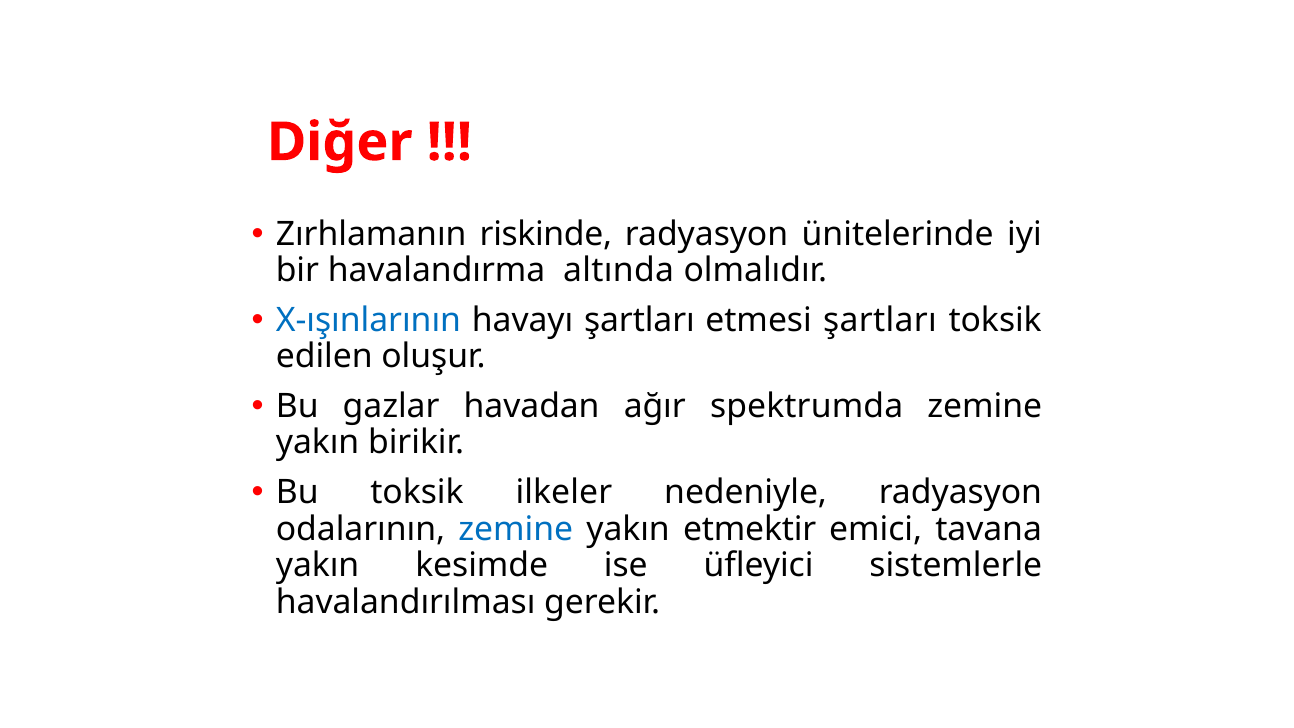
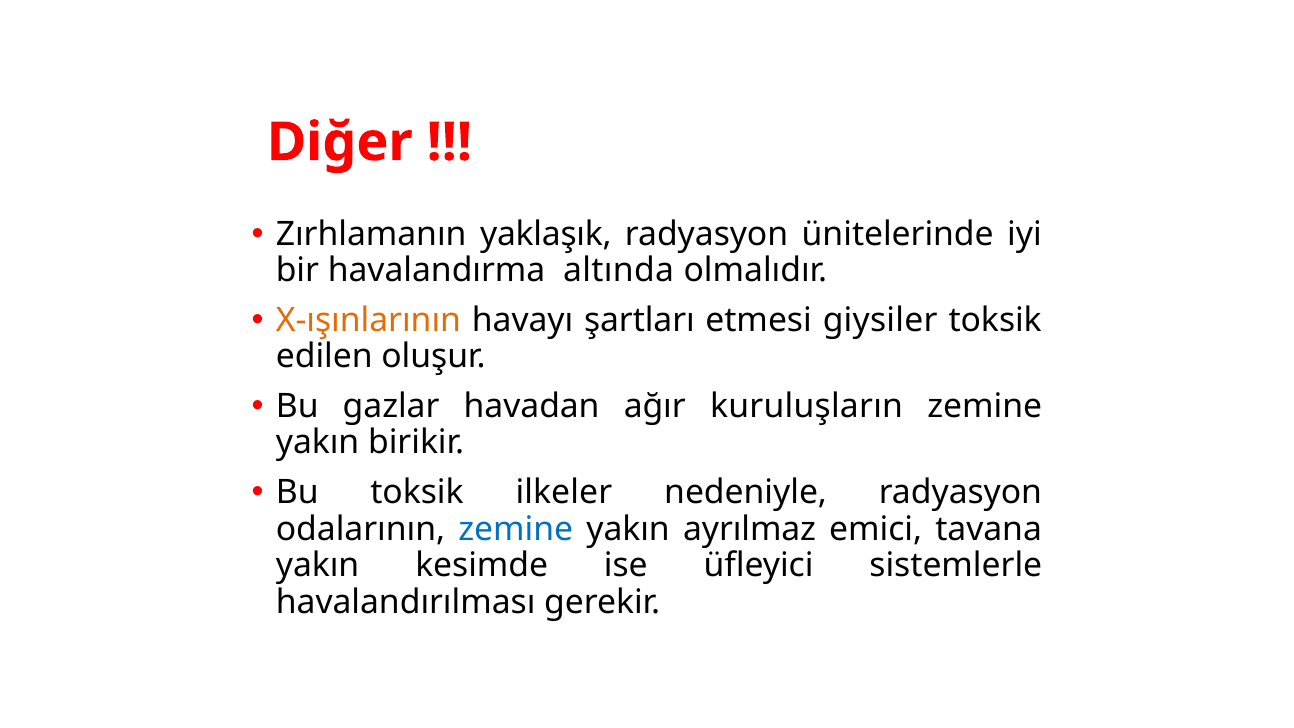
riskinde: riskinde -> yaklaşık (546, 234)
X-ışınlarının colour: blue -> orange (368, 320)
etmesi şartları: şartları -> giysiler (880, 320)
spektrumda: spektrumda -> kuruluşların (807, 406)
etmektir: etmektir -> ayrılmaz (750, 529)
